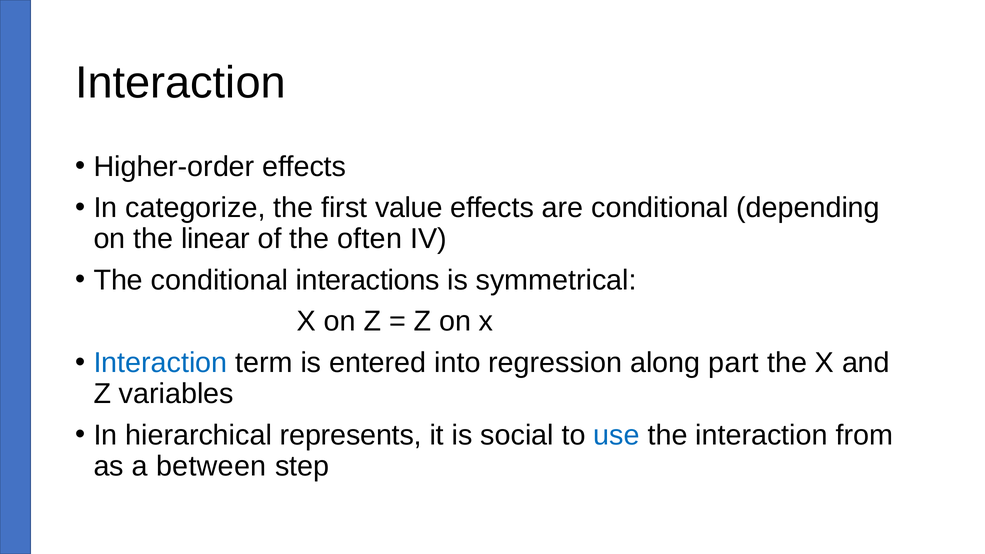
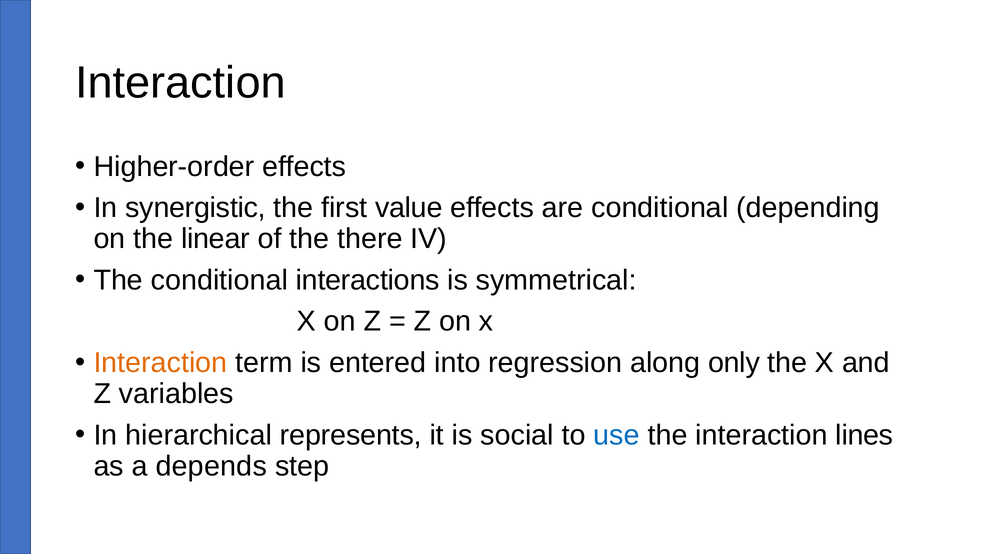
categorize: categorize -> synergistic (196, 208)
often: often -> there (370, 239)
Interaction colour: blue -> orange (160, 363)
part: part -> only (734, 363)
from: from -> lines (864, 435)
between: between -> depends (211, 466)
